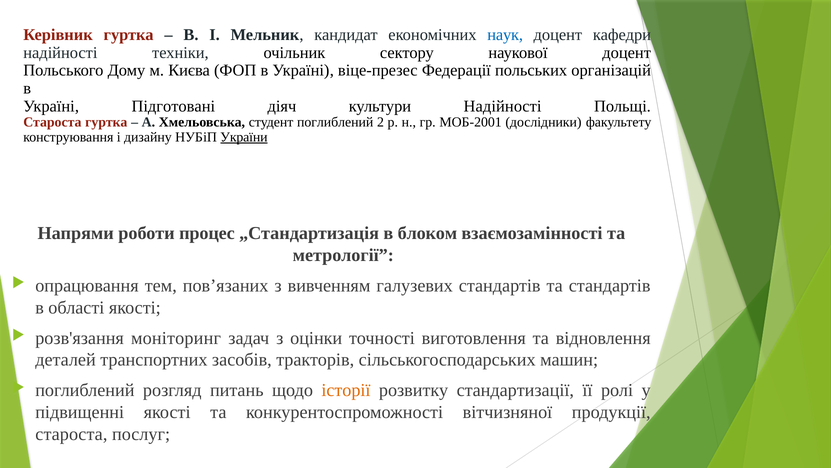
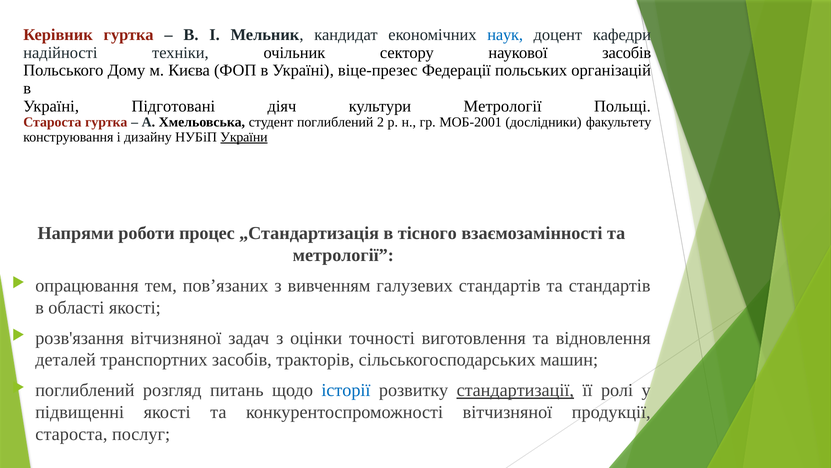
наукової доцент: доцент -> засобів (627, 53)
культури Надійності: Надійності -> Метрології (503, 106)
блоком: блоком -> тісного (427, 233)
розв'язання моніторинг: моніторинг -> вітчизняної (176, 338)
історії colour: orange -> blue (346, 390)
стандартизації underline: none -> present (515, 390)
